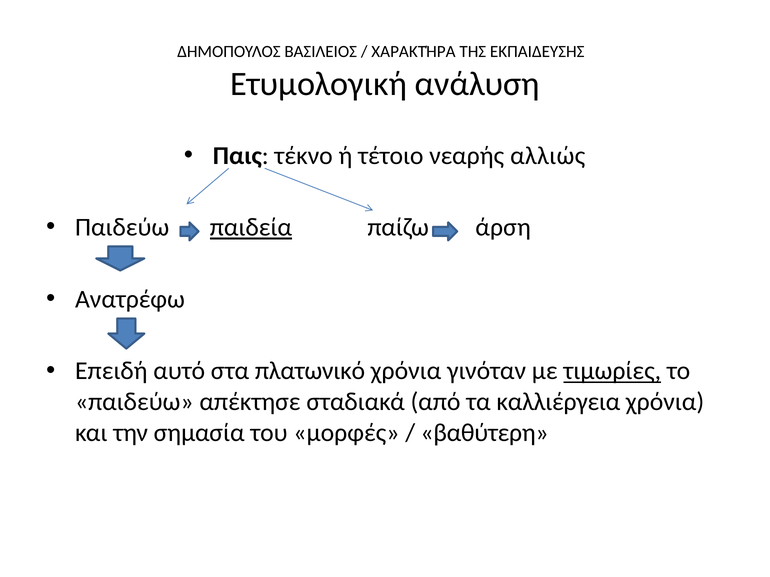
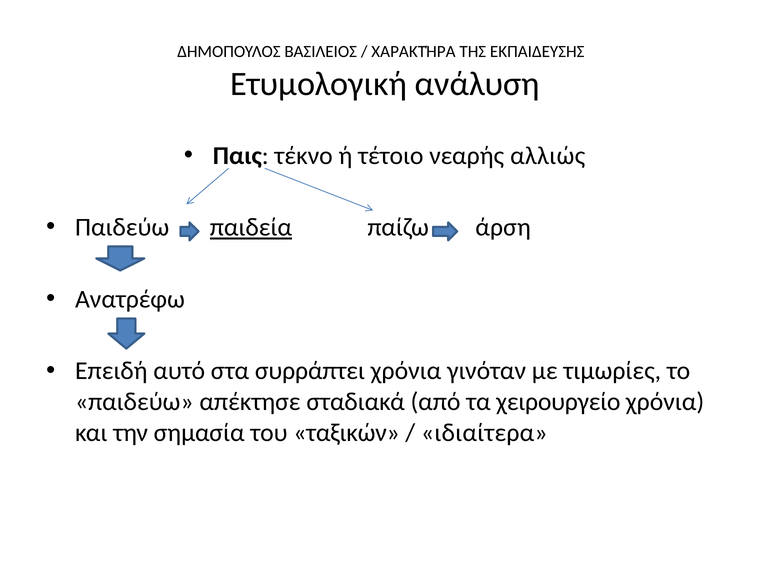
πλατωνικό: πλατωνικό -> συρράπτει (310, 371)
τιμωρίες underline: present -> none (612, 371)
καλλιέργεια: καλλιέργεια -> χειρουργείο (558, 402)
μορφές: μορφές -> ταξικών (347, 433)
βαθύτερη: βαθύτερη -> ιδιαίτερα (484, 433)
